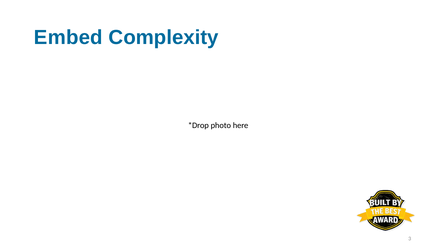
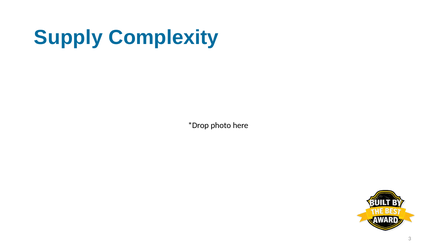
Embed: Embed -> Supply (68, 37)
